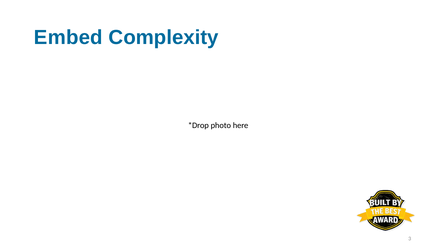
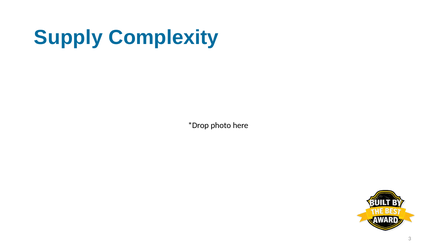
Embed: Embed -> Supply (68, 37)
